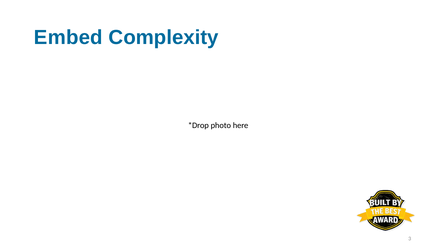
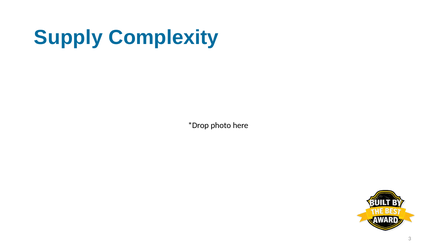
Embed: Embed -> Supply (68, 37)
